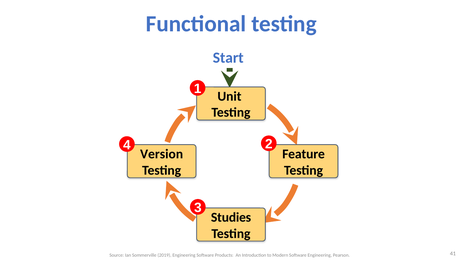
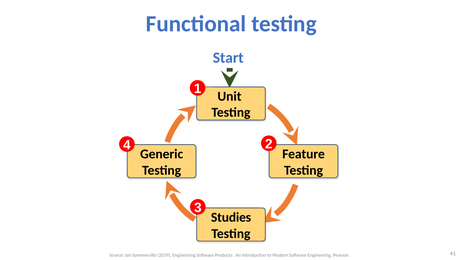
Version: Version -> Generic (162, 154)
